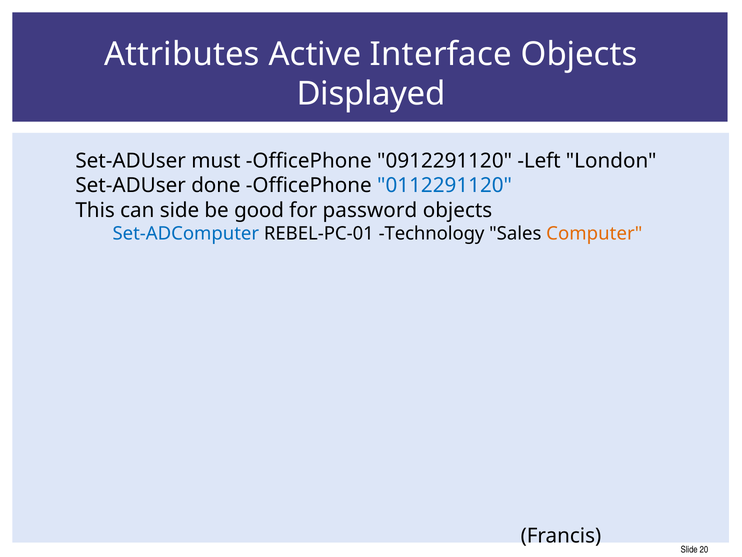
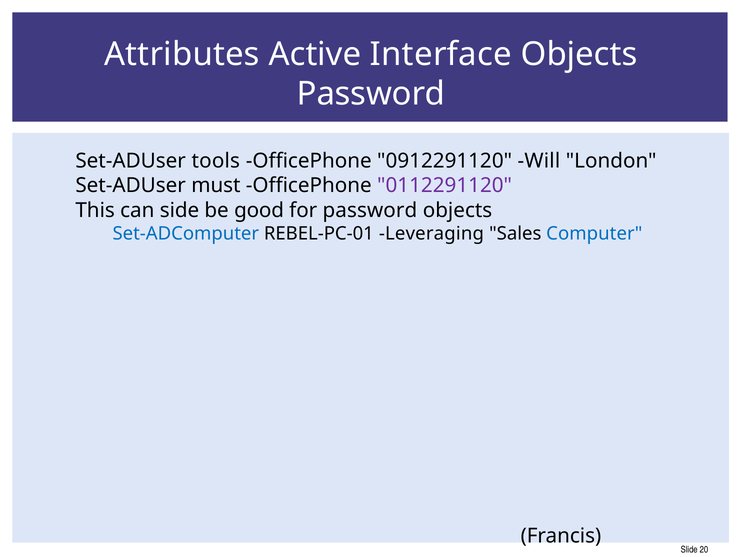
Displayed: Displayed -> Password (371, 94)
must: must -> tools (216, 161)
Left: Left -> Will (539, 161)
done: done -> must (216, 185)
0112291120 colour: blue -> purple (445, 185)
Technology: Technology -> Leveraging (431, 234)
Computer colour: orange -> blue (594, 234)
